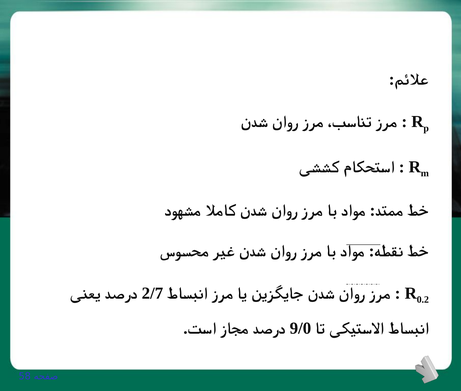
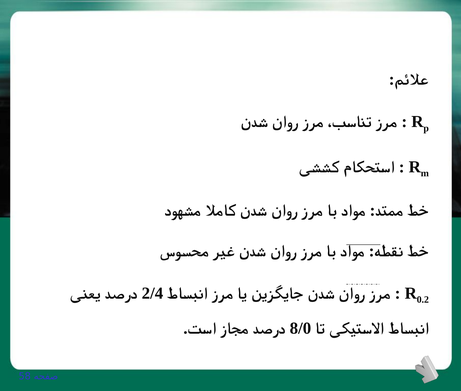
2/7: 2/7 -> 2/4 (152, 294)
9/0: 9/0 -> 8/0 (300, 329)
